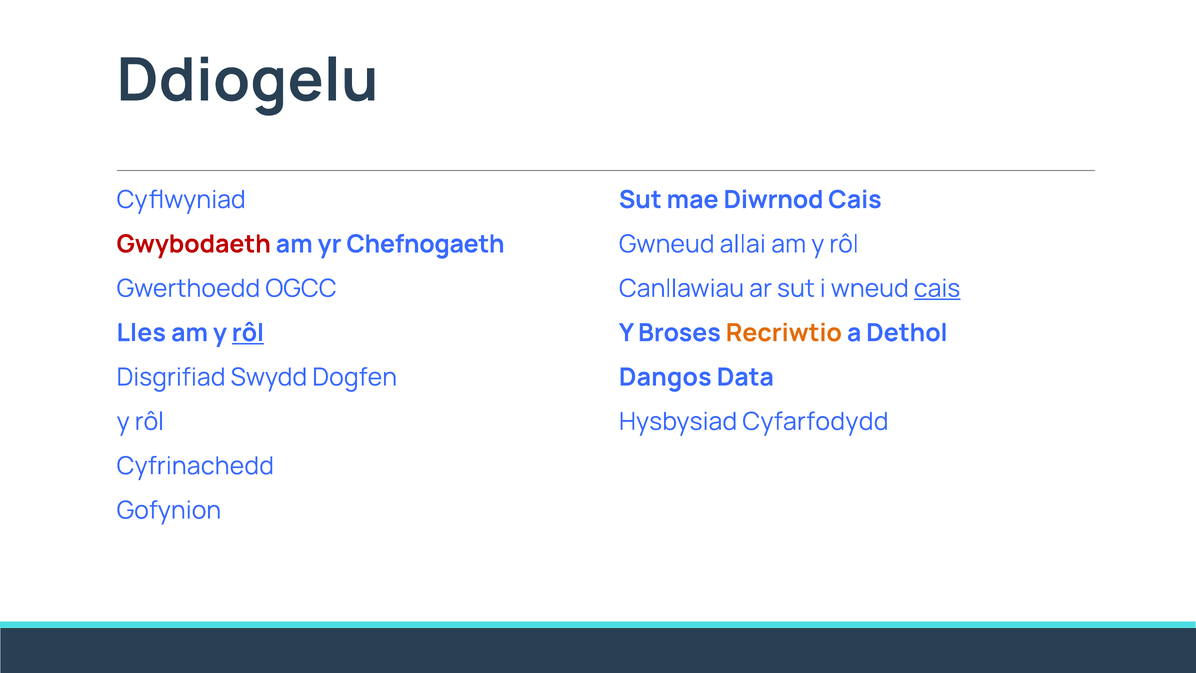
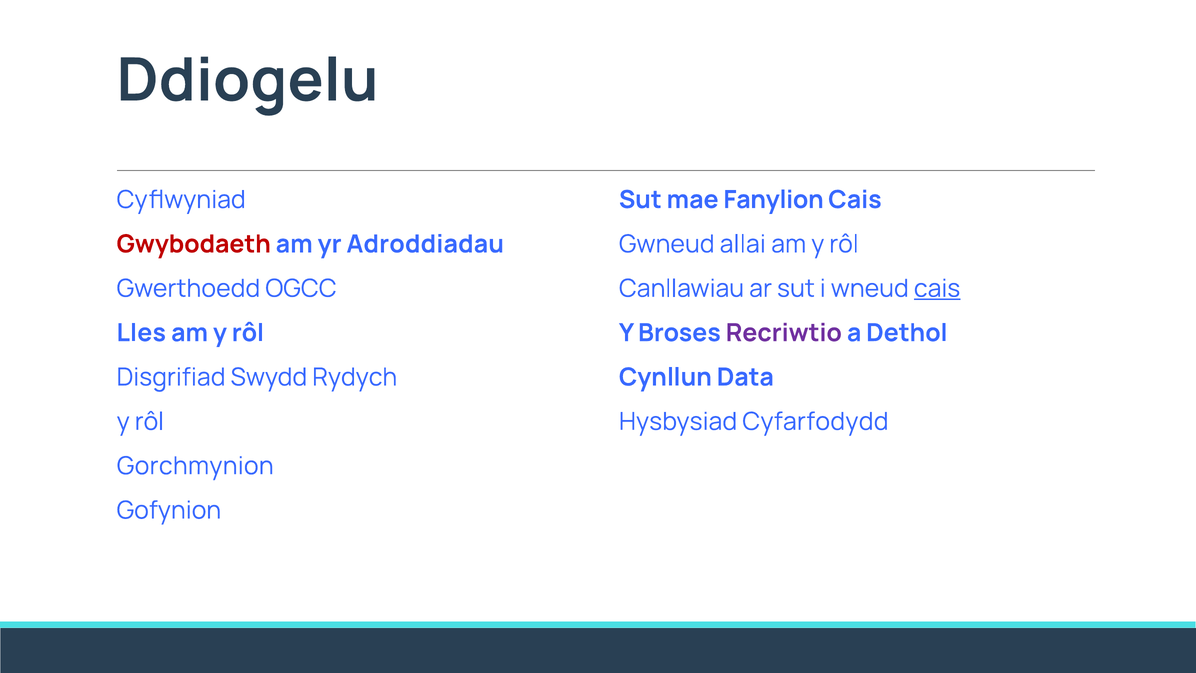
Diwrnod: Diwrnod -> Fanylion (774, 200)
Chefnogaeth: Chefnogaeth -> Adroddiadau (425, 244)
rôl underline: present -> none (248, 333)
Recriwtio colour: orange -> purple (784, 333)
Dogfen: Dogfen -> Rydych (355, 377)
Dangos: Dangos -> Cynllun (665, 377)
Cyfrinachedd: Cyfrinachedd -> Gorchmynion (195, 466)
